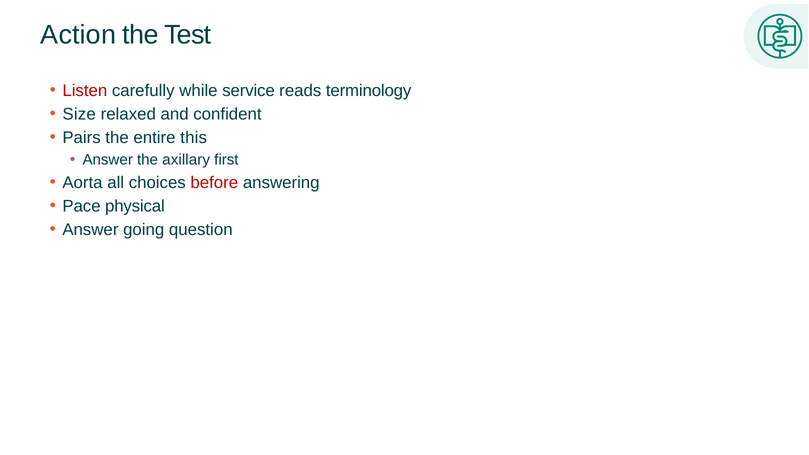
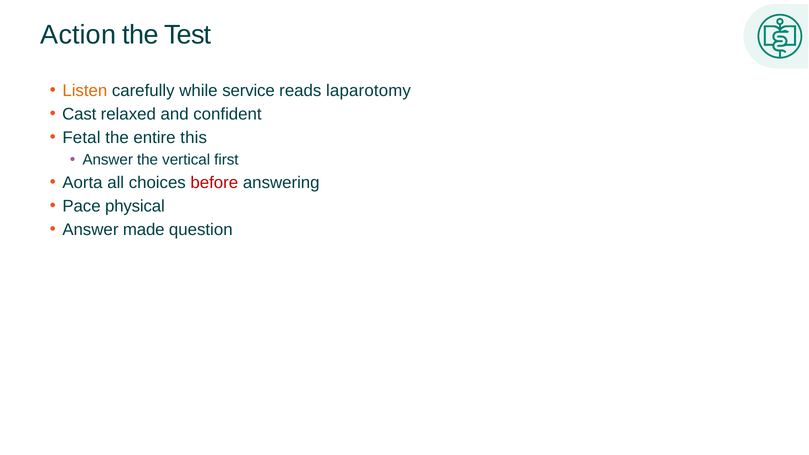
Listen colour: red -> orange (85, 91)
terminology: terminology -> laparotomy (368, 91)
Size: Size -> Cast (79, 114)
Pairs: Pairs -> Fetal (81, 138)
axillary: axillary -> vertical (186, 160)
going: going -> made (144, 230)
